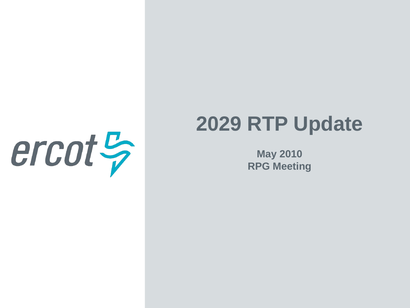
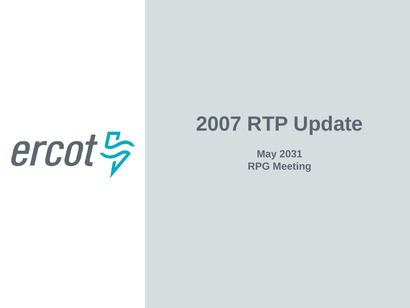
2029: 2029 -> 2007 (219, 124)
2010: 2010 -> 2031 (291, 154)
